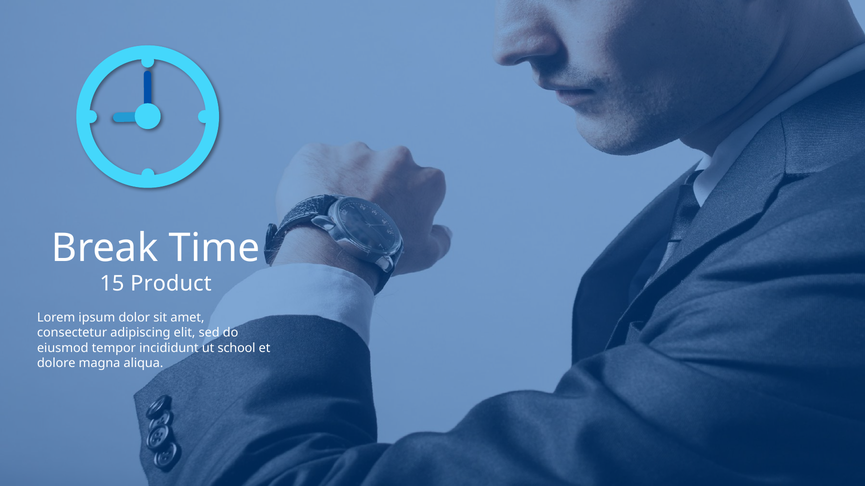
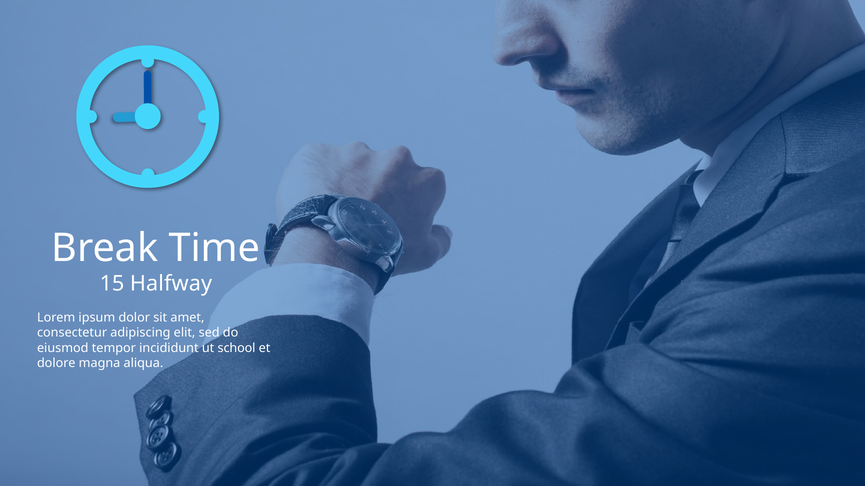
Product: Product -> Halfway (171, 284)
